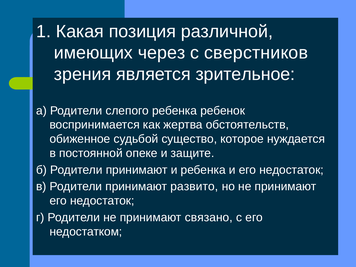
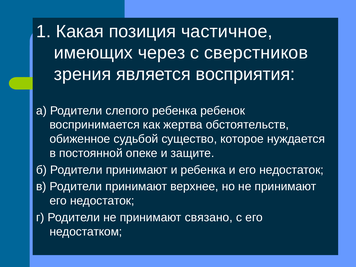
различной: различной -> частичное (227, 32)
зрительное: зрительное -> восприятия (245, 74)
развито: развито -> верхнее (194, 187)
